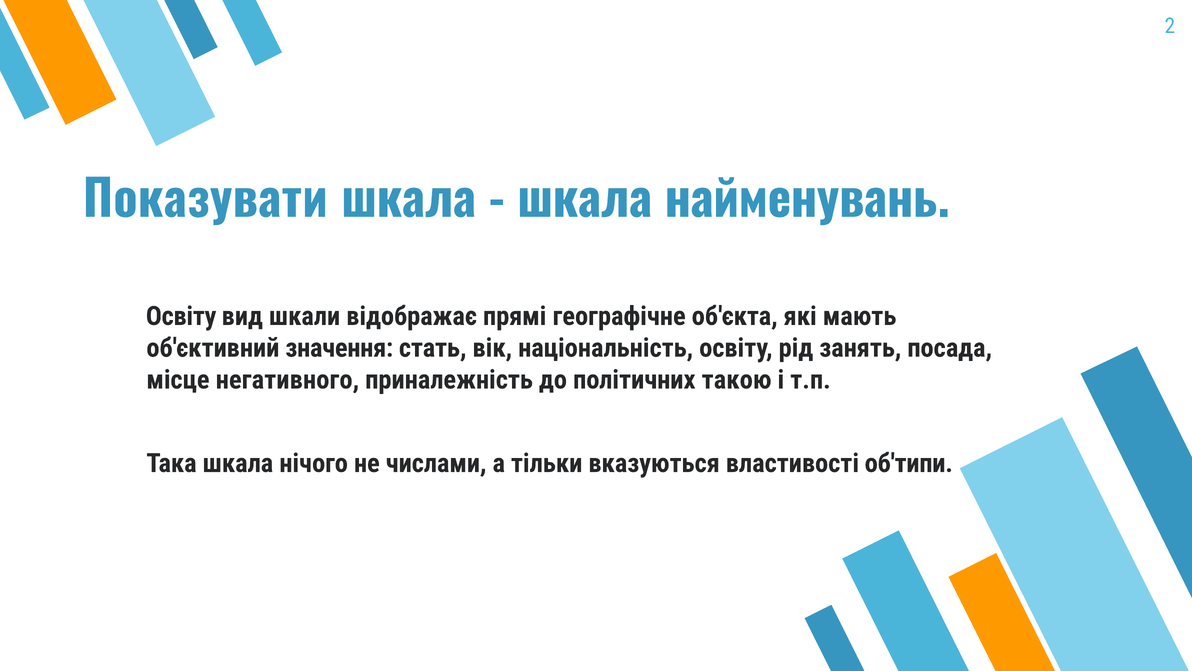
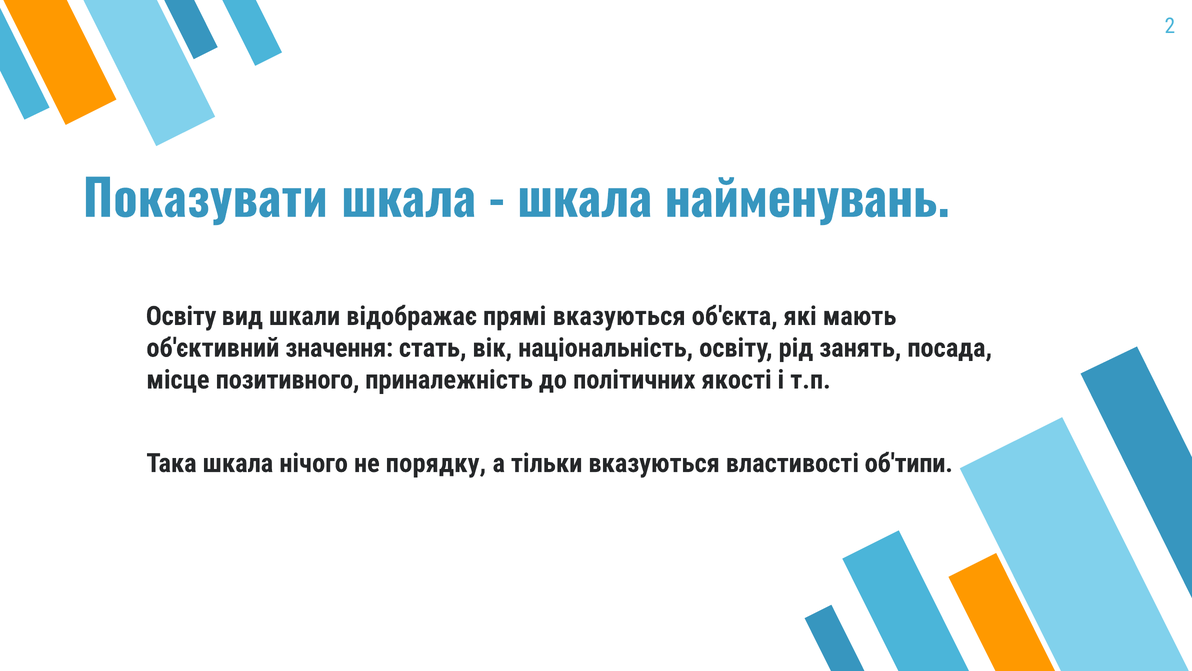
прямі географічне: географічне -> вказуються (619, 316)
негативного: негативного -> позитивного (288, 380)
такою: такою -> якості (737, 380)
числами: числами -> порядку (436, 463)
